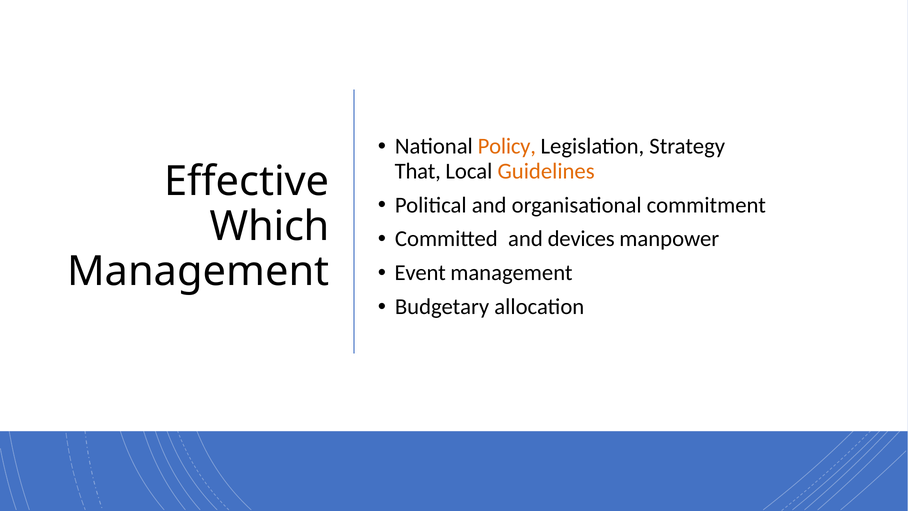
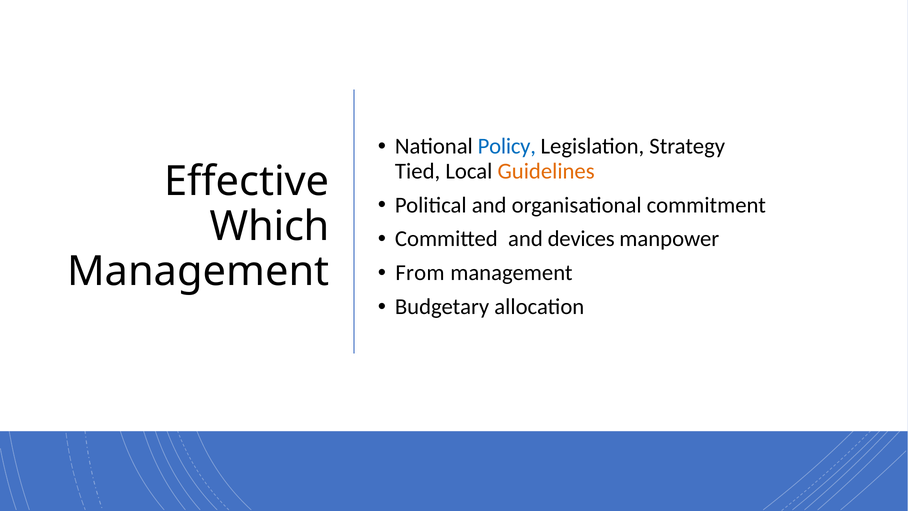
Policy colour: orange -> blue (507, 146)
That: That -> Tied (418, 171)
Event: Event -> From (420, 273)
